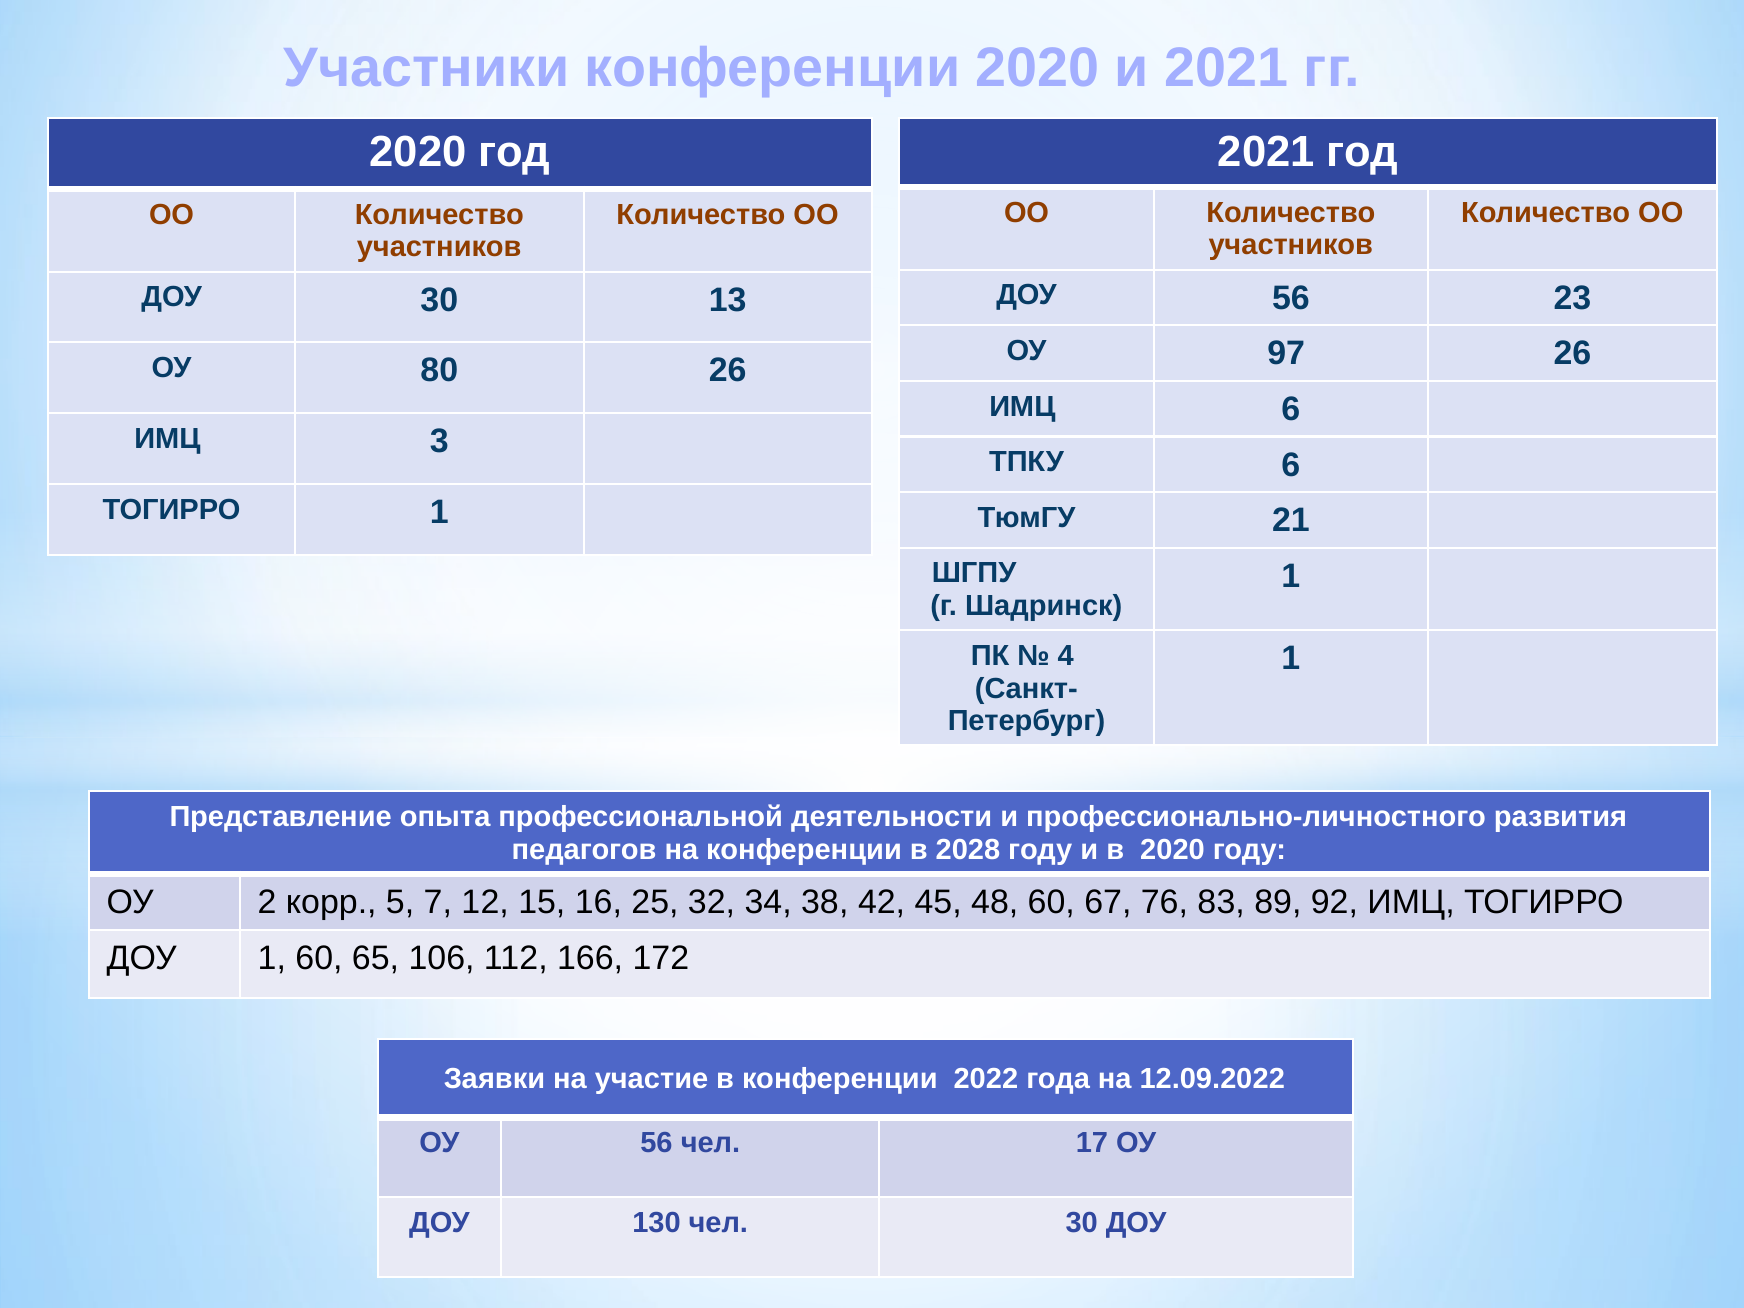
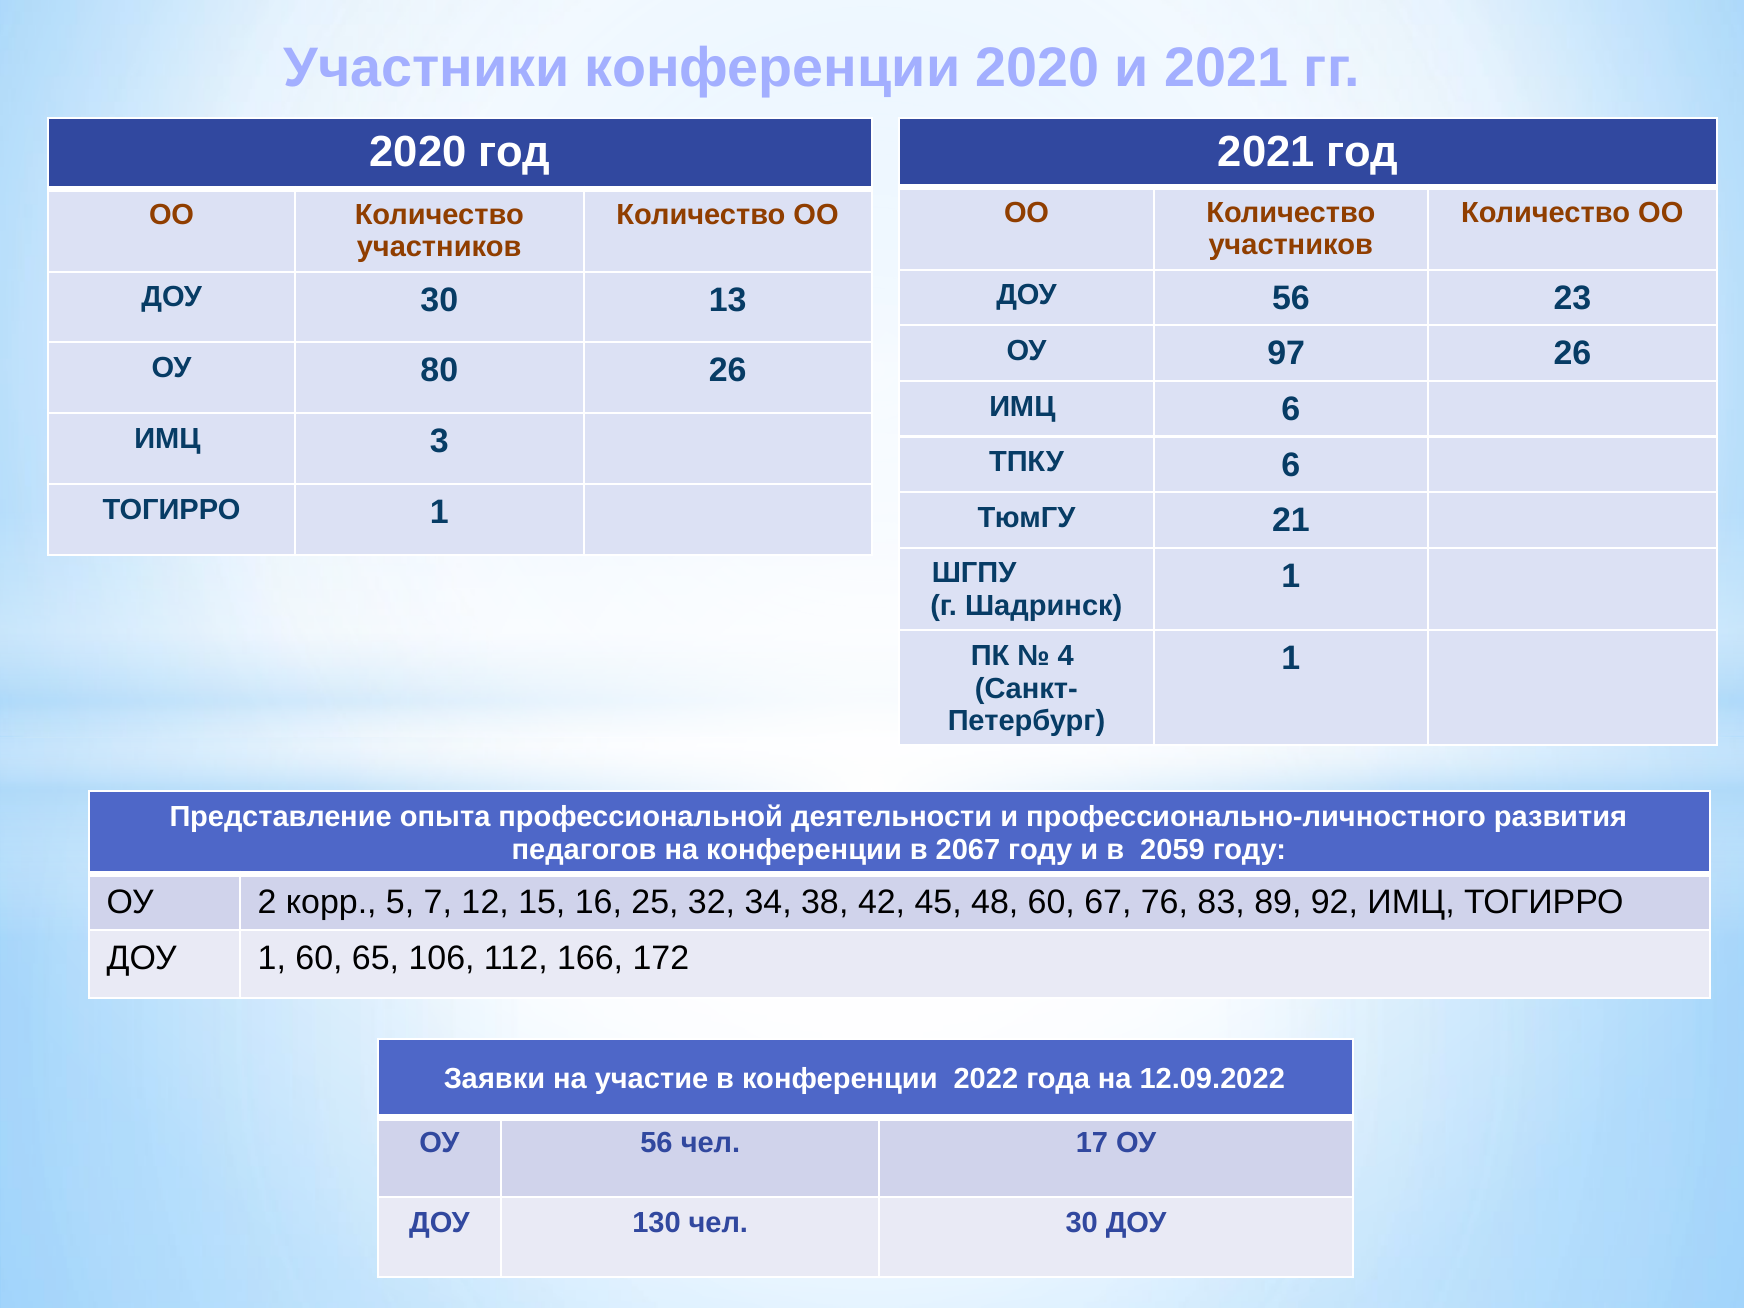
2028: 2028 -> 2067 (968, 849)
в 2020: 2020 -> 2059 (1173, 849)
